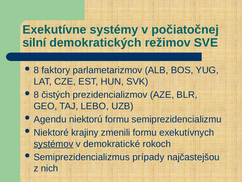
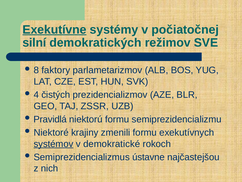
Exekutívne underline: none -> present (55, 30)
8: 8 -> 4 (36, 95)
LEBO: LEBO -> ZSSR (95, 106)
Agendu: Agendu -> Pravidlá (50, 119)
prípady: prípady -> ústavne (149, 157)
